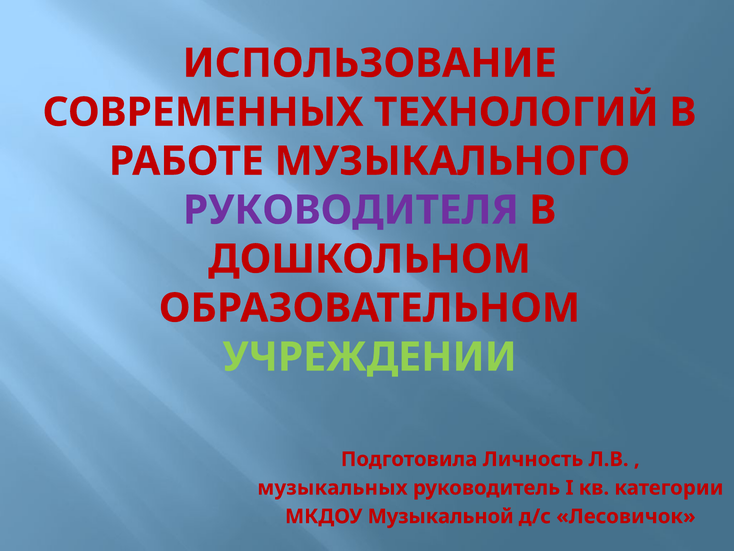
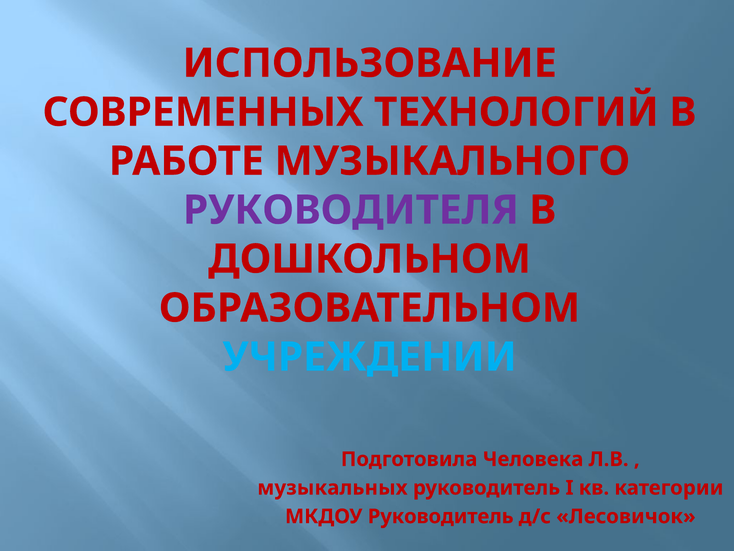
УЧРЕЖДЕНИИ colour: light green -> light blue (370, 357)
Личность: Личность -> Человека (533, 459)
МКДОУ Музыкальной: Музыкальной -> Руководитель (441, 516)
